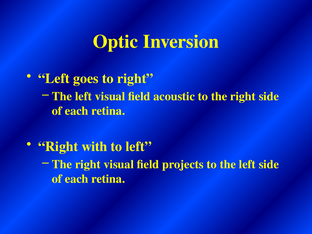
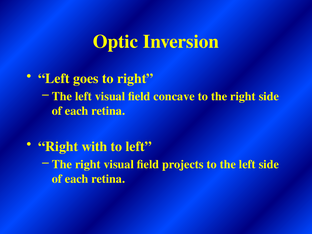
acoustic: acoustic -> concave (174, 96)
